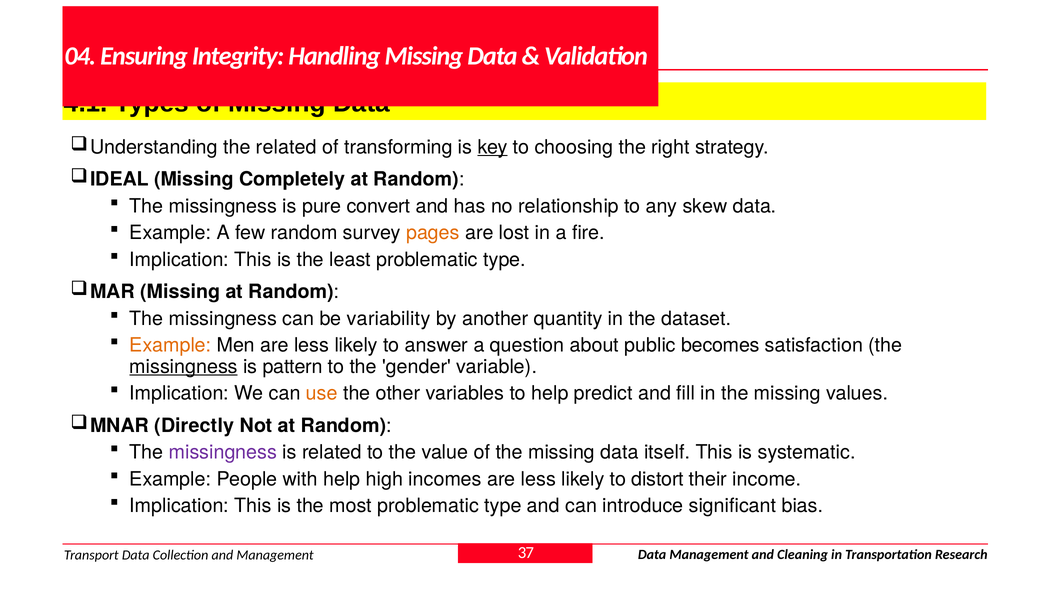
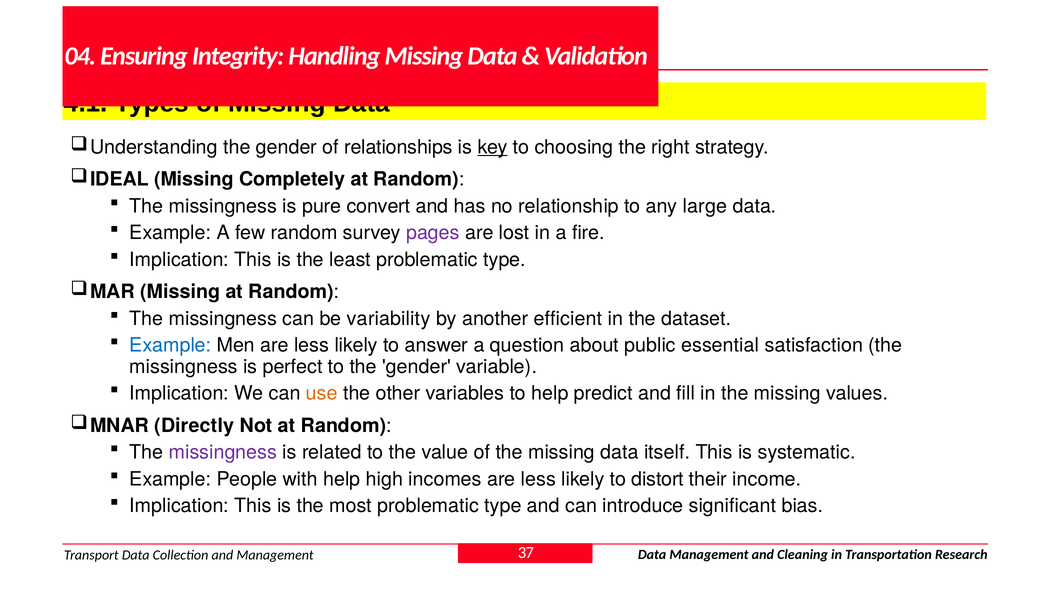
Understanding the related: related -> gender (287, 147)
transforming: transforming -> relationships (399, 147)
skew: skew -> large (705, 206)
pages colour: orange -> purple (433, 233)
quantity: quantity -> efficient (568, 318)
Example colour: orange -> blue (170, 345)
becomes: becomes -> essential (720, 345)
missingness underline: present -> none (184, 366)
pattern: pattern -> perfect (293, 366)
